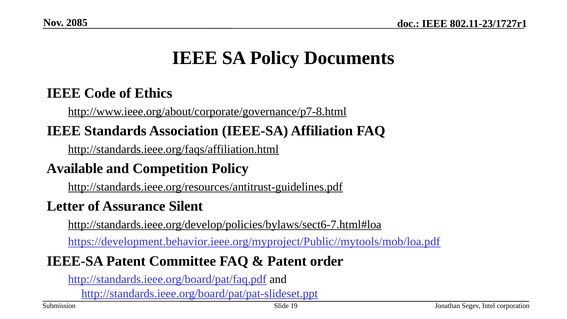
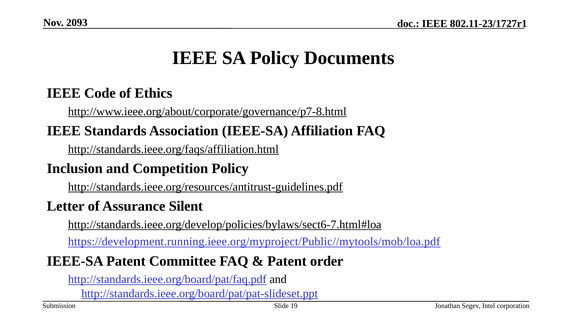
2085: 2085 -> 2093 (77, 23)
Available: Available -> Inclusion (75, 168)
https://development.behavior.ieee.org/myproject/Public//mytools/mob/loa.pdf: https://development.behavior.ieee.org/myproject/Public//mytools/mob/loa.pdf -> https://development.running.ieee.org/myproject/Public//mytools/mob/loa.pdf (254, 242)
